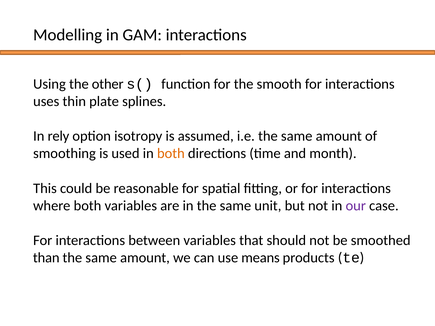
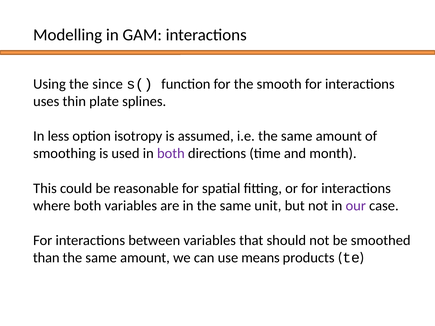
other: other -> since (108, 84)
rely: rely -> less (58, 136)
both colour: orange -> purple (171, 154)
